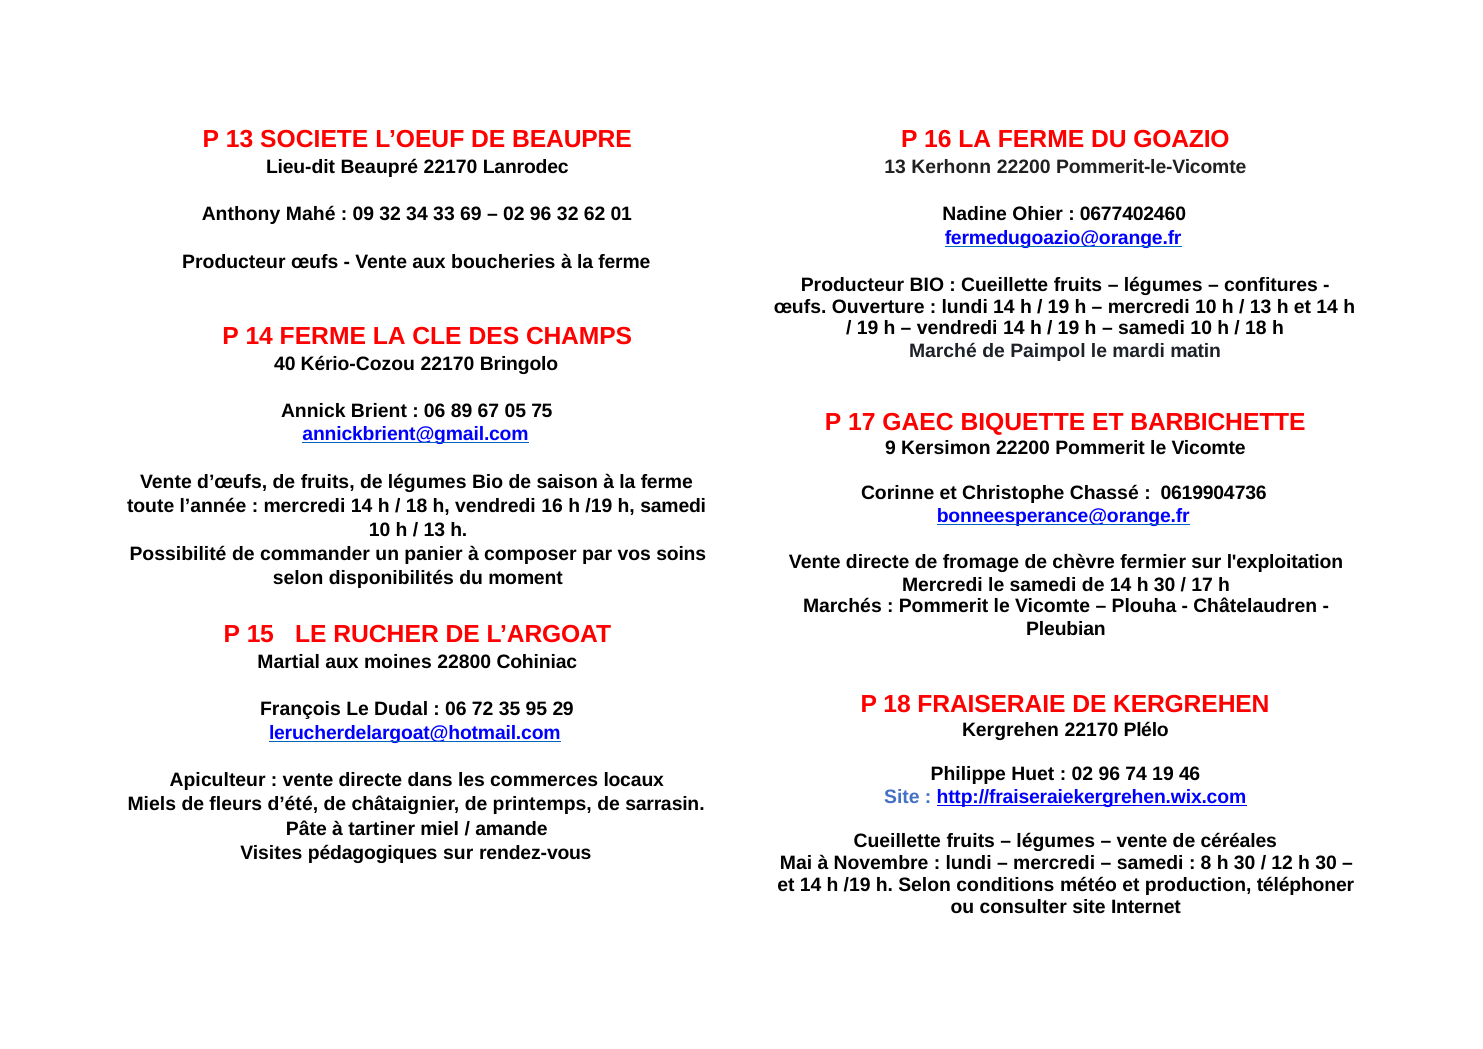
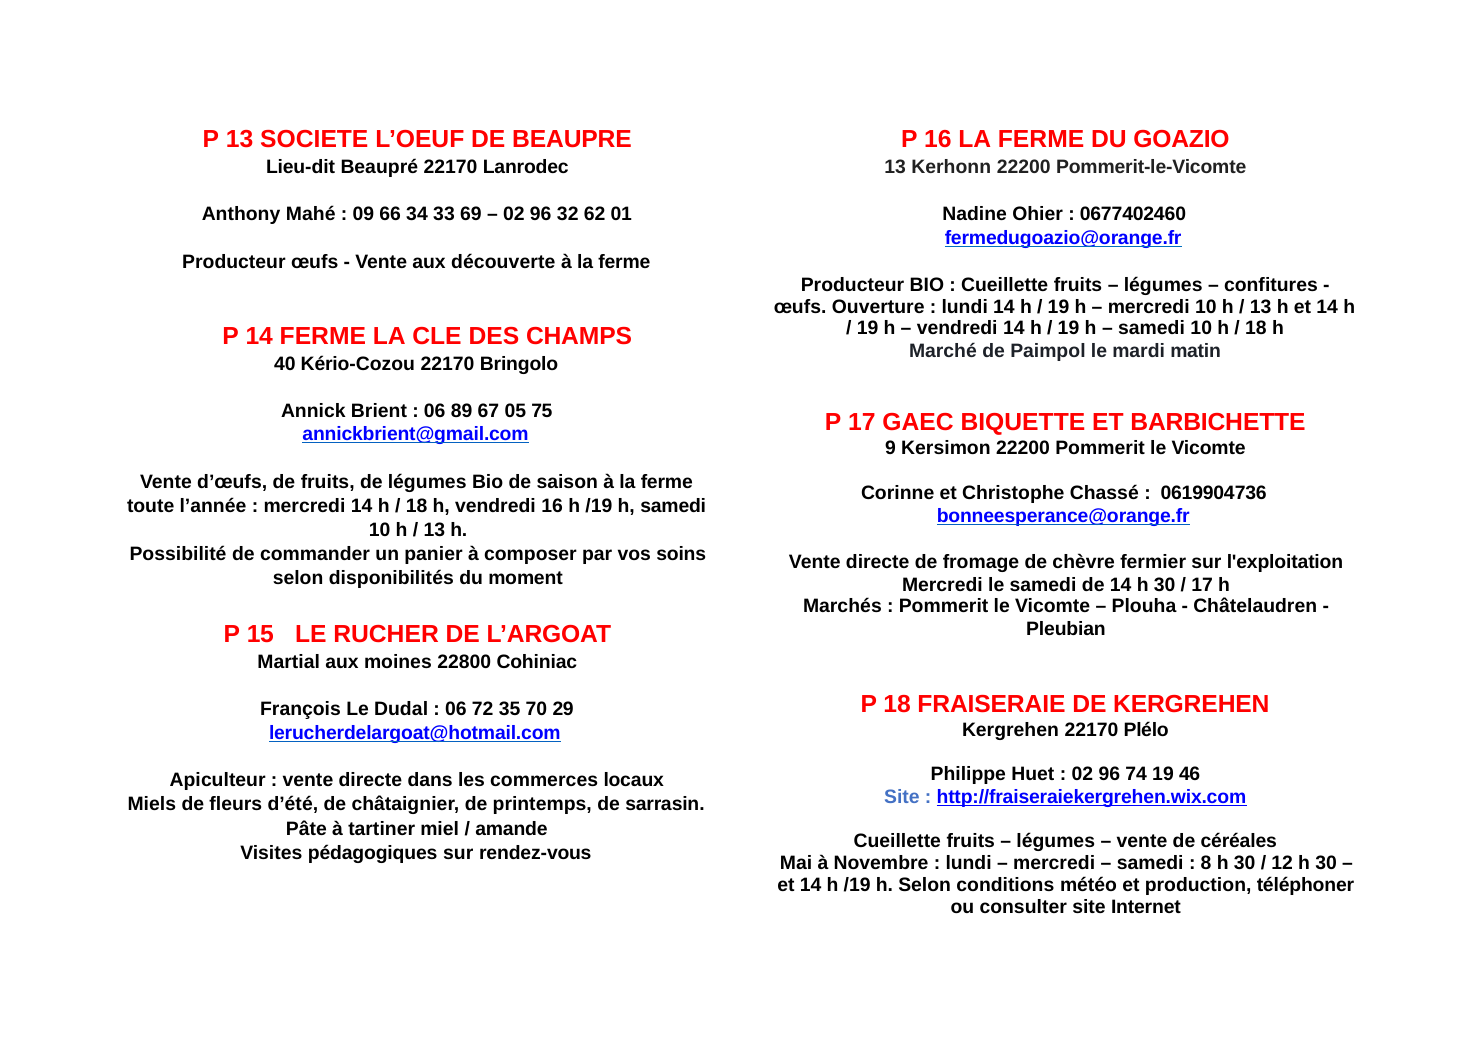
09 32: 32 -> 66 (390, 214)
boucheries: boucheries -> découverte (503, 262)
95: 95 -> 70 (536, 709)
